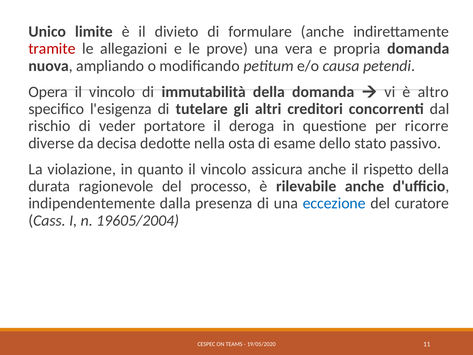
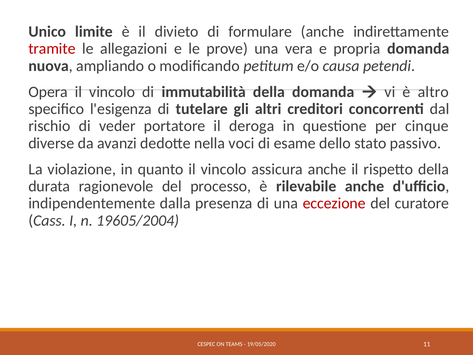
ricorre: ricorre -> cinque (427, 126)
decisa: decisa -> avanzi (117, 143)
osta: osta -> voci (242, 143)
eccezione colour: blue -> red (334, 203)
